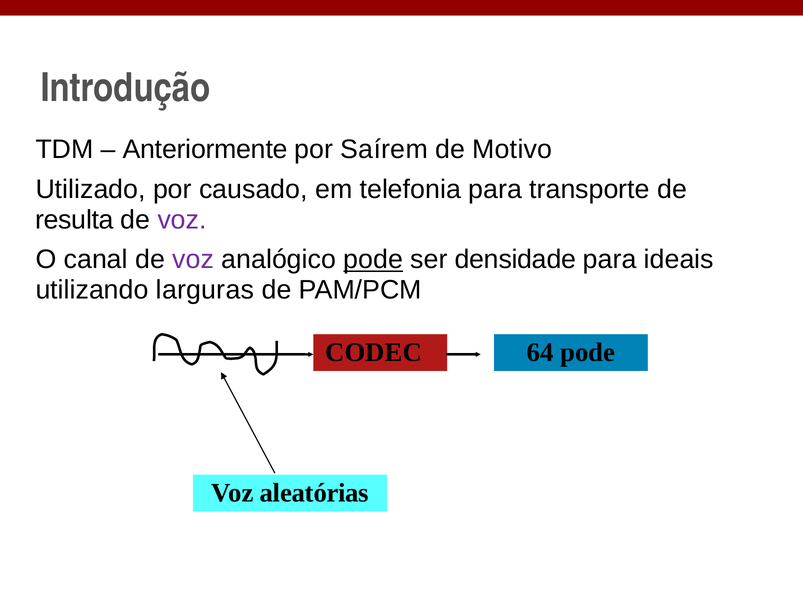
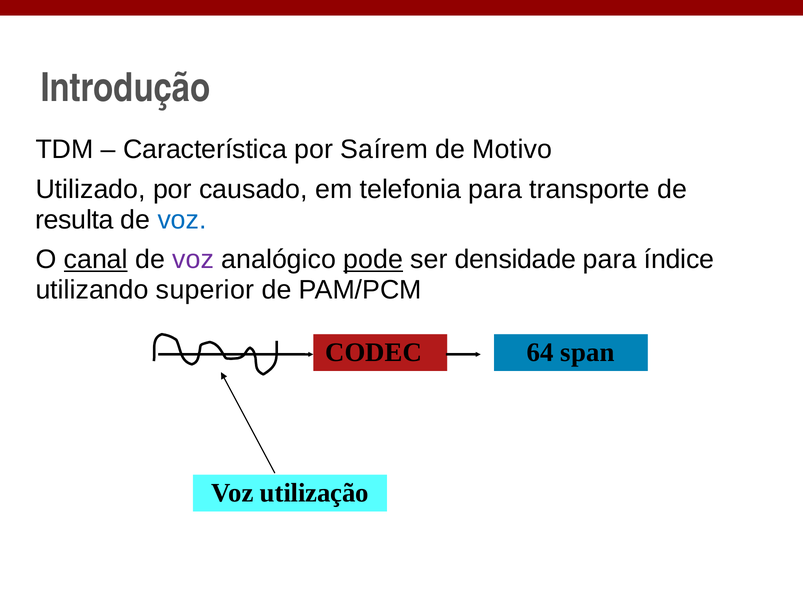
Anteriormente: Anteriormente -> Característica (205, 149)
voz colour: purple -> blue (182, 220)
canal underline: none -> present (96, 260)
ideais: ideais -> índice (679, 260)
larguras: larguras -> superior (205, 290)
64 pode: pode -> span (588, 353)
aleatórias: aleatórias -> utilização (314, 493)
